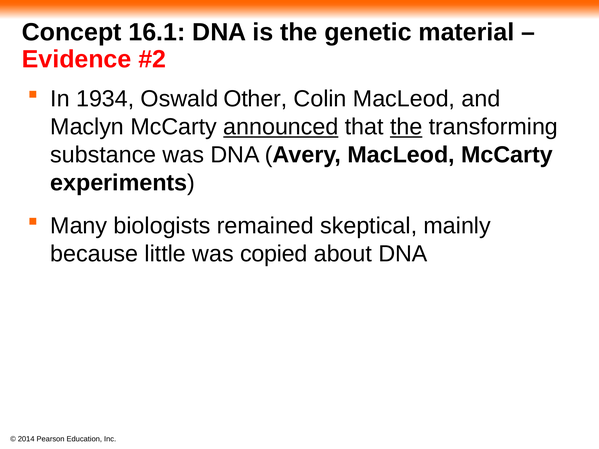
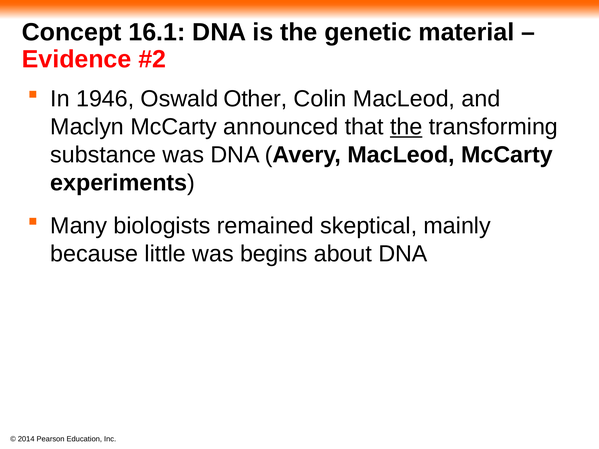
1934: 1934 -> 1946 (105, 99)
announced underline: present -> none (281, 127)
copied: copied -> begins (274, 254)
